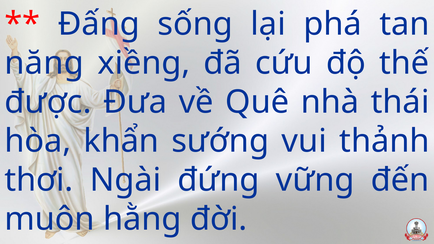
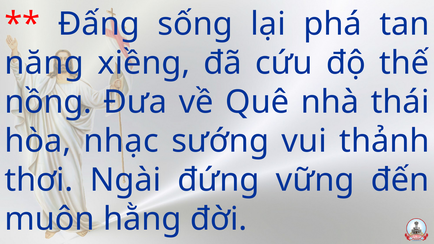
được: được -> nồng (48, 102)
khẩn: khẩn -> nhạc (121, 141)
